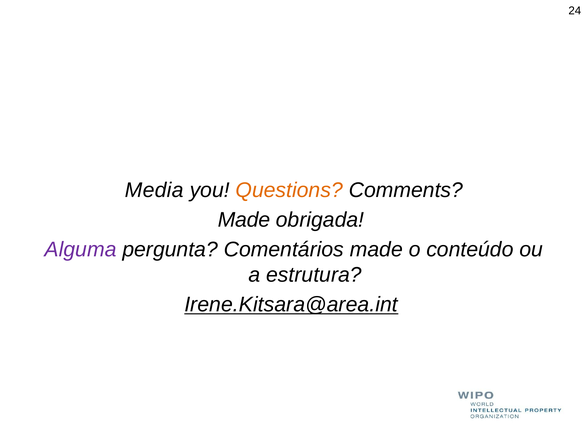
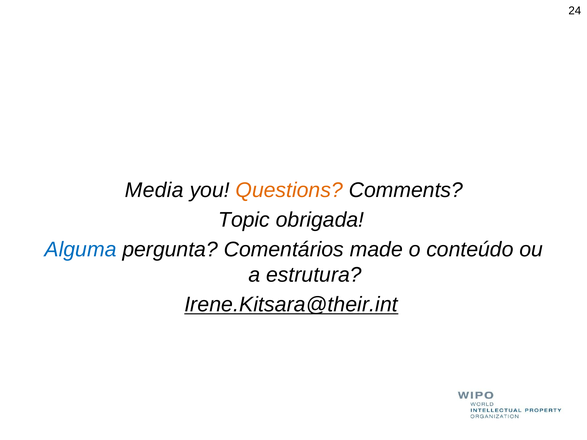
Made: Made -> Topic (244, 220)
Alguma colour: purple -> blue (81, 250)
Irene.Kitsara@area.int: Irene.Kitsara@area.int -> Irene.Kitsara@their.int (291, 305)
